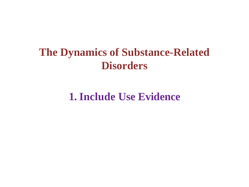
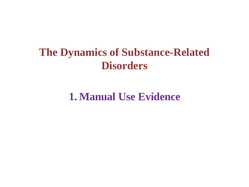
Include: Include -> Manual (97, 97)
